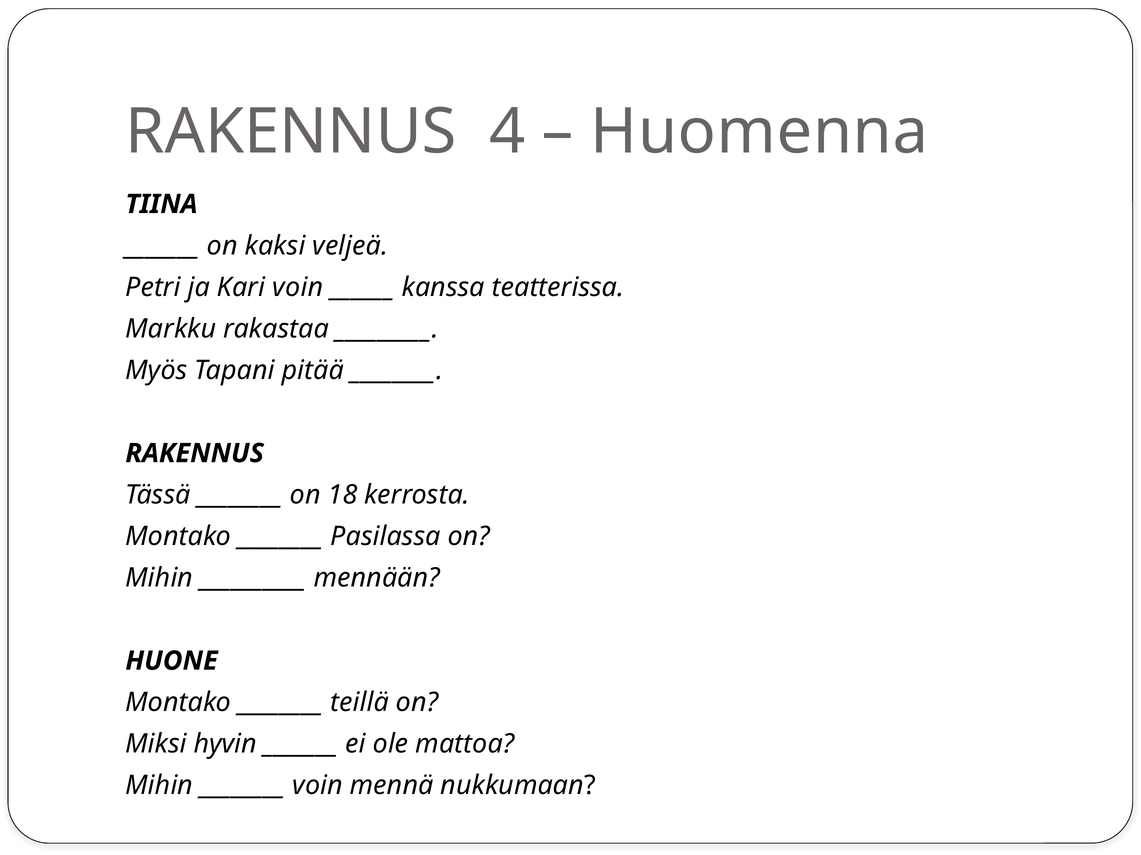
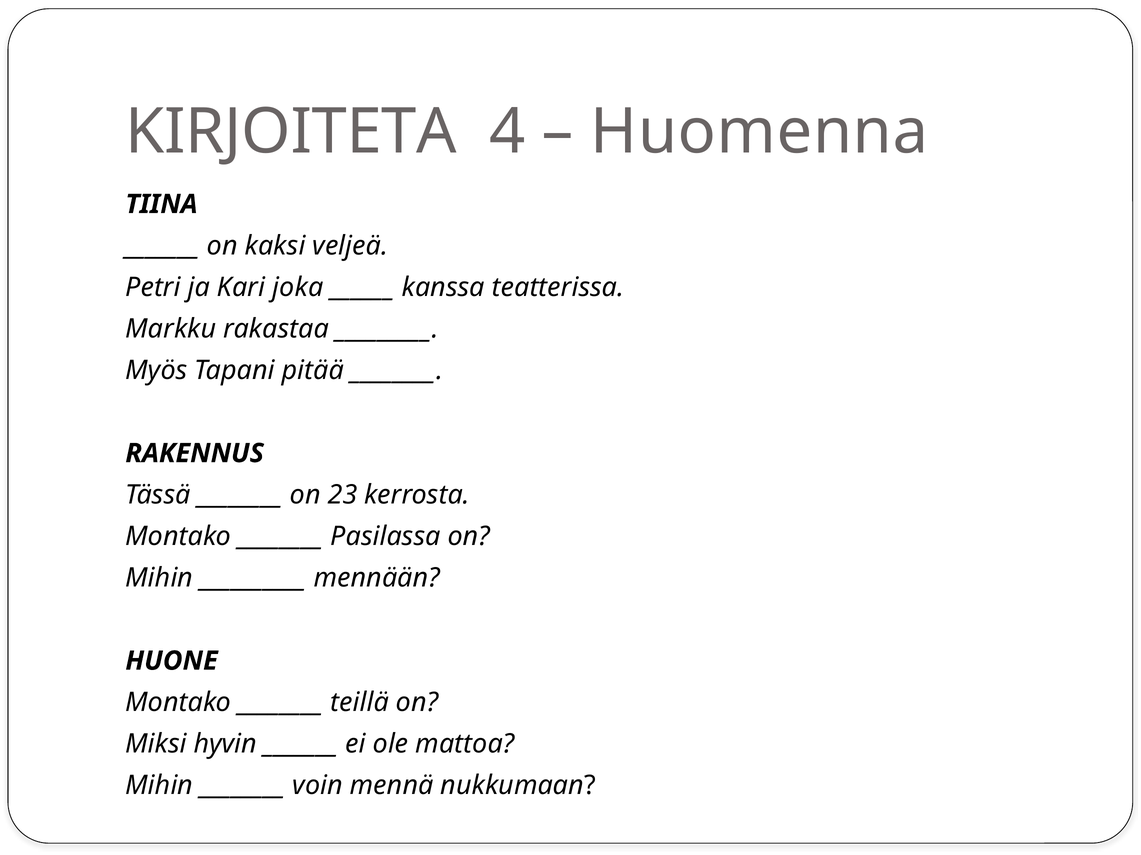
RAKENNUS: RAKENNUS -> KIRJOITETA (291, 132)
Kari voin: voin -> joka (298, 287)
18: 18 -> 23 (343, 495)
